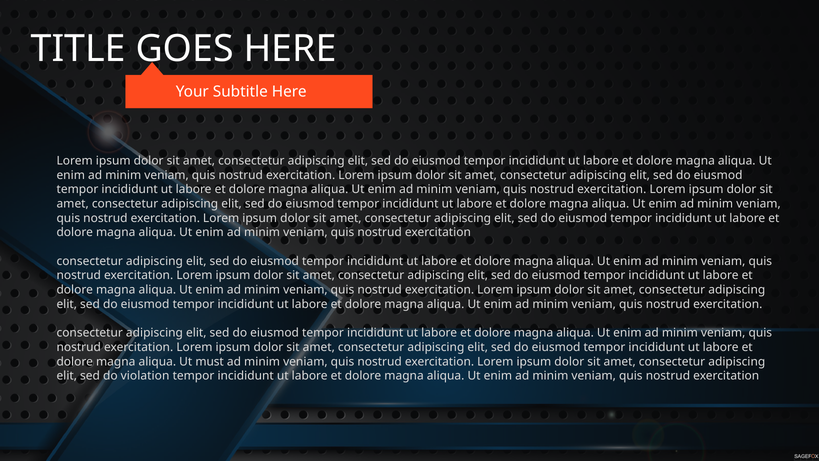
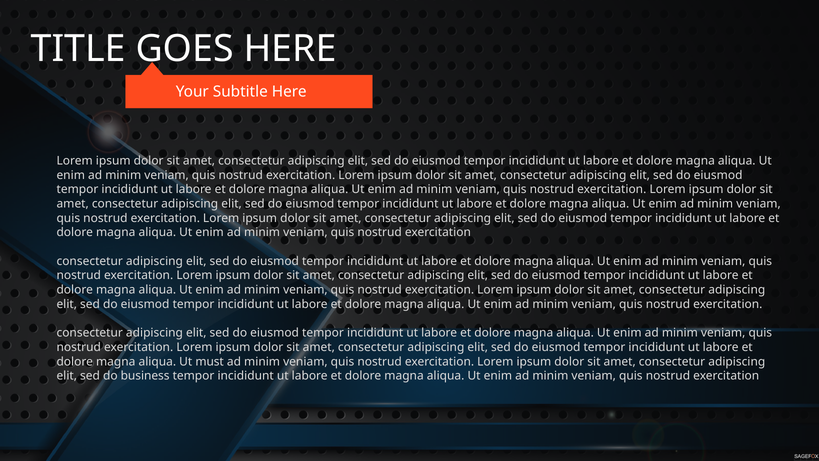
violation: violation -> business (145, 376)
